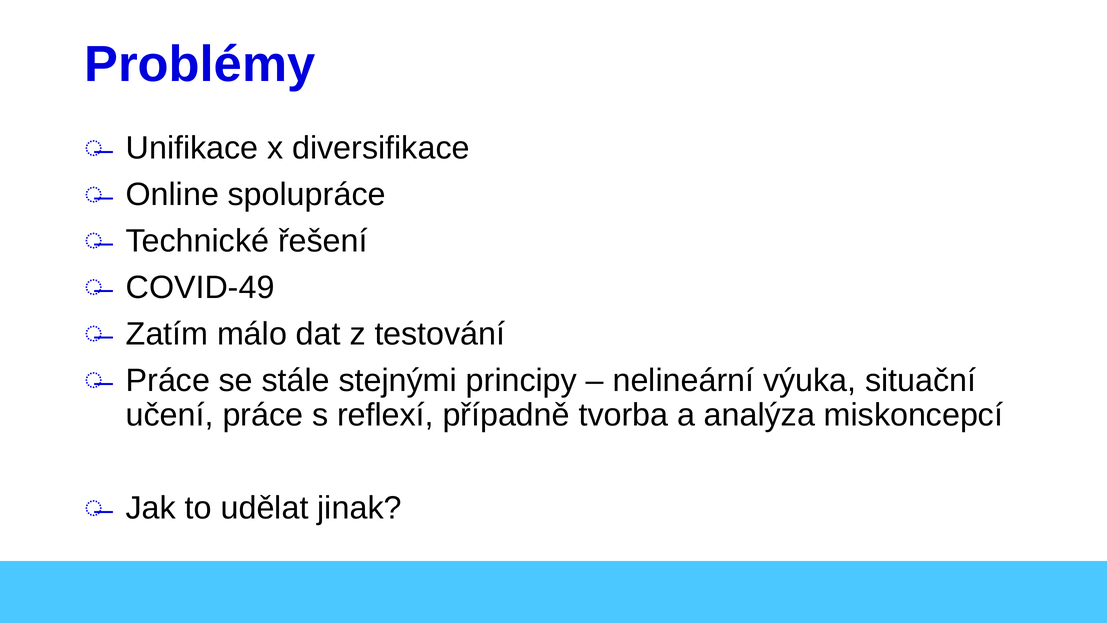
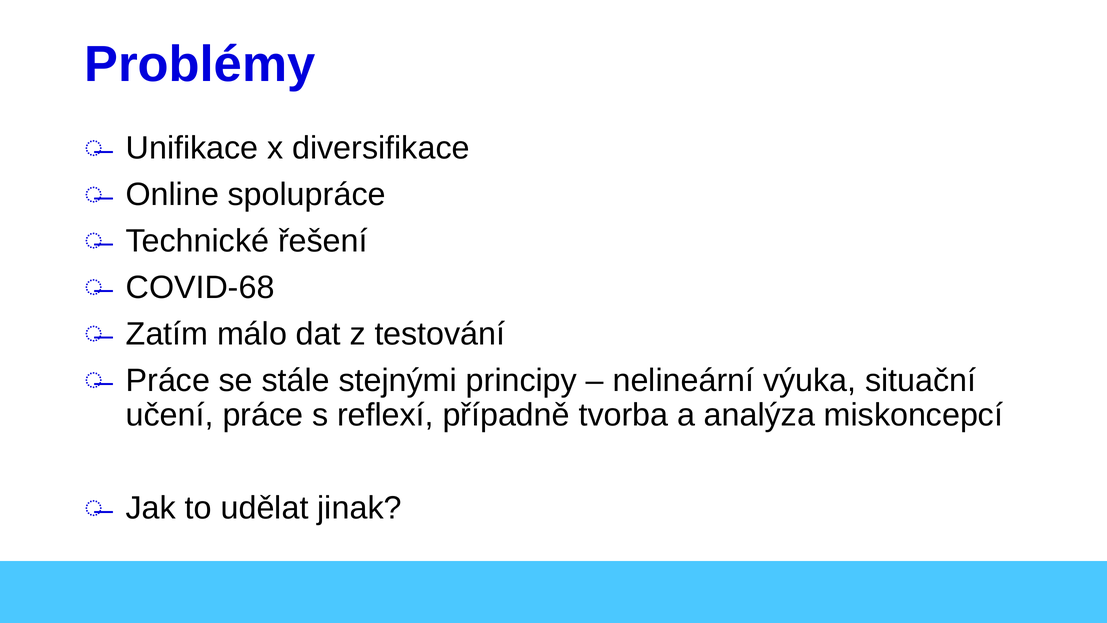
COVID-49: COVID-49 -> COVID-68 (200, 287)
